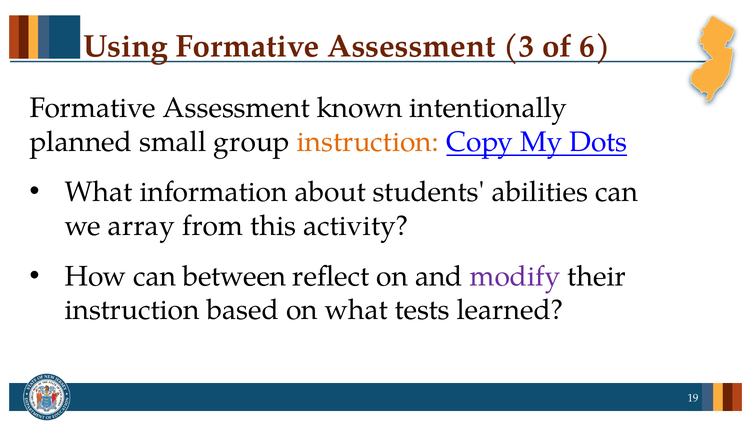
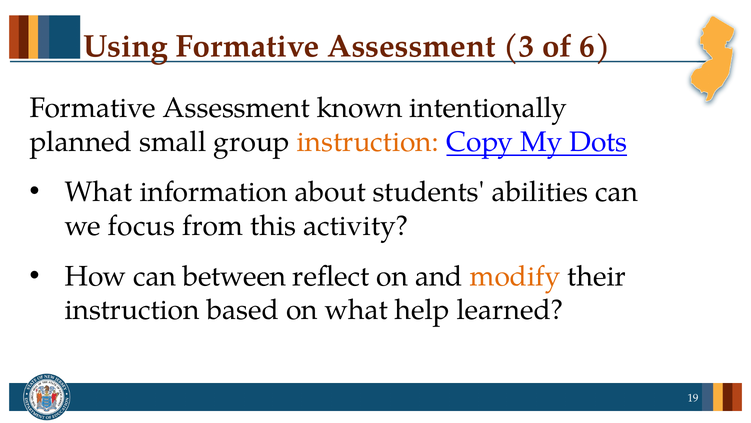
array: array -> focus (141, 226)
modify colour: purple -> orange (515, 276)
tests: tests -> help (422, 310)
